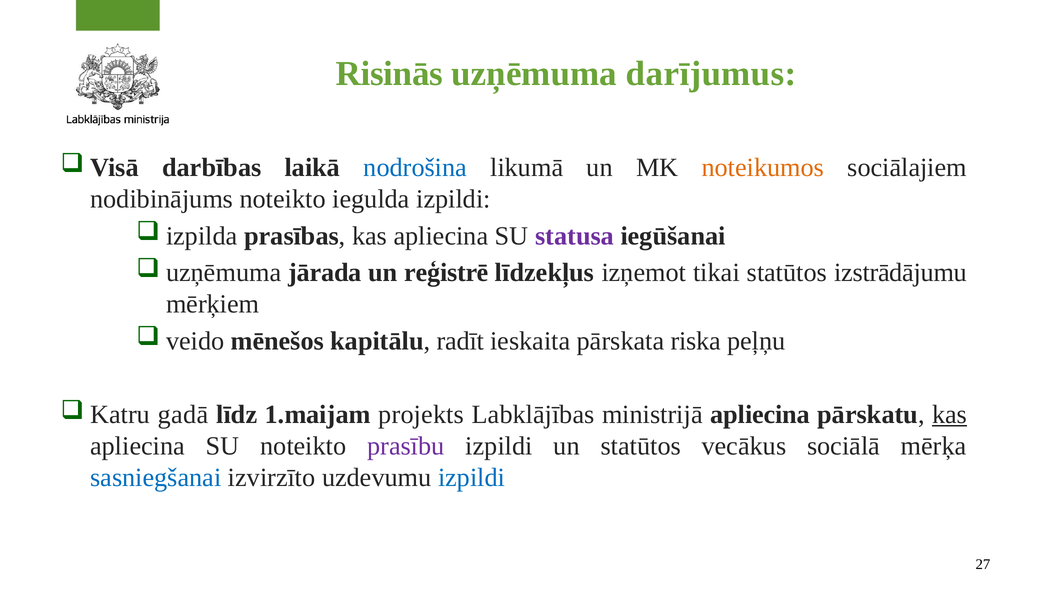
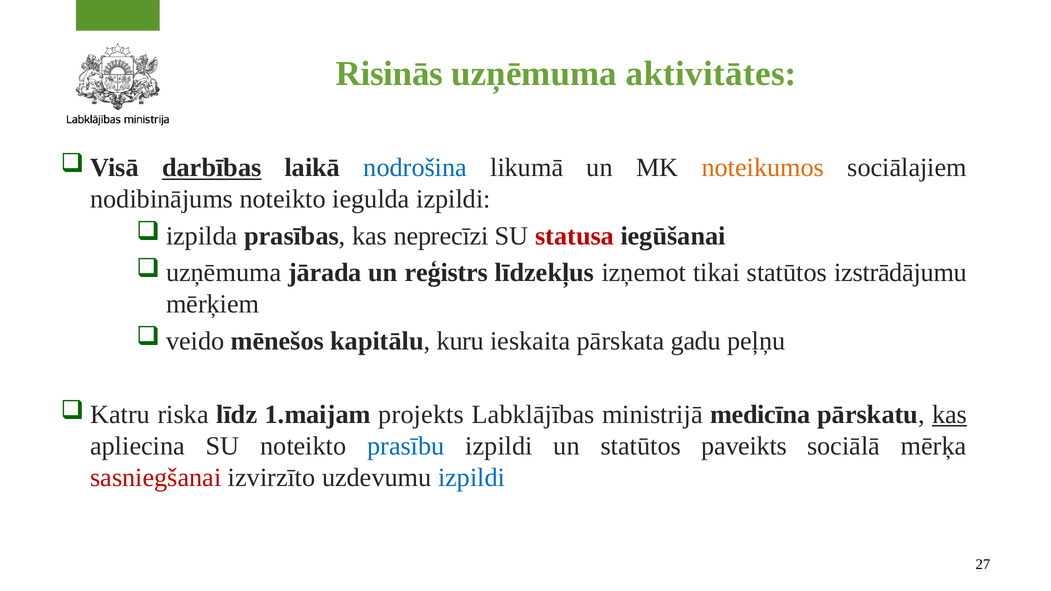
darījumus: darījumus -> aktivitātes (711, 74)
darbības underline: none -> present (212, 168)
prasības kas apliecina: apliecina -> neprecīzi (441, 236)
statusa colour: purple -> red (575, 236)
reģistrē: reģistrē -> reģistrs (446, 273)
radīt: radīt -> kuru (460, 341)
riska: riska -> gadu (696, 341)
gadā: gadā -> riska (183, 415)
ministrijā apliecina: apliecina -> medicīna (760, 415)
prasību colour: purple -> blue (406, 446)
vecākus: vecākus -> paveikts (744, 446)
sasniegšanai colour: blue -> red (156, 478)
